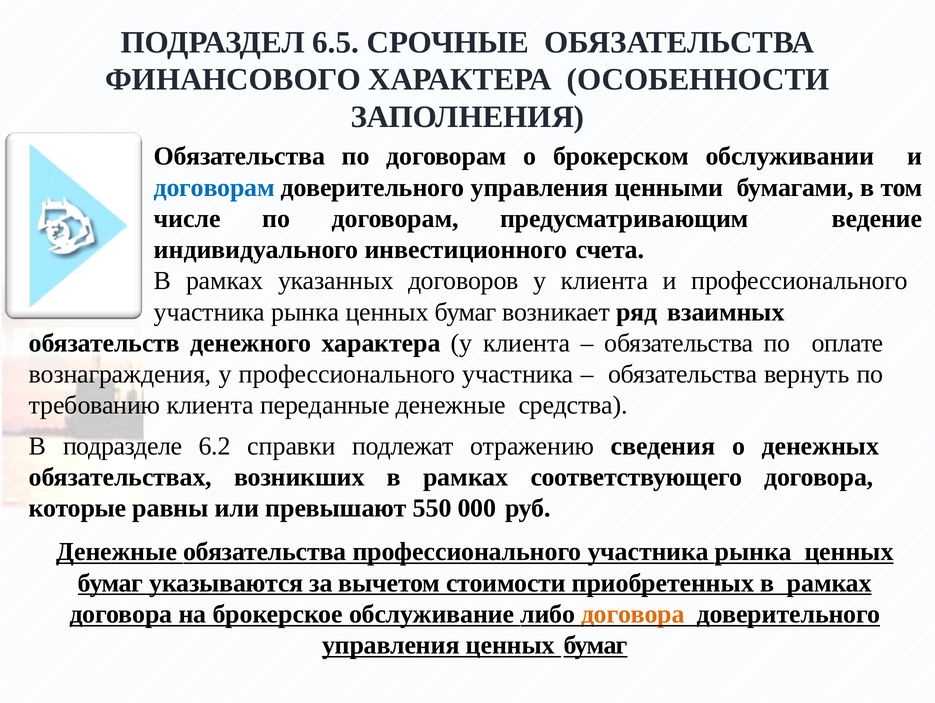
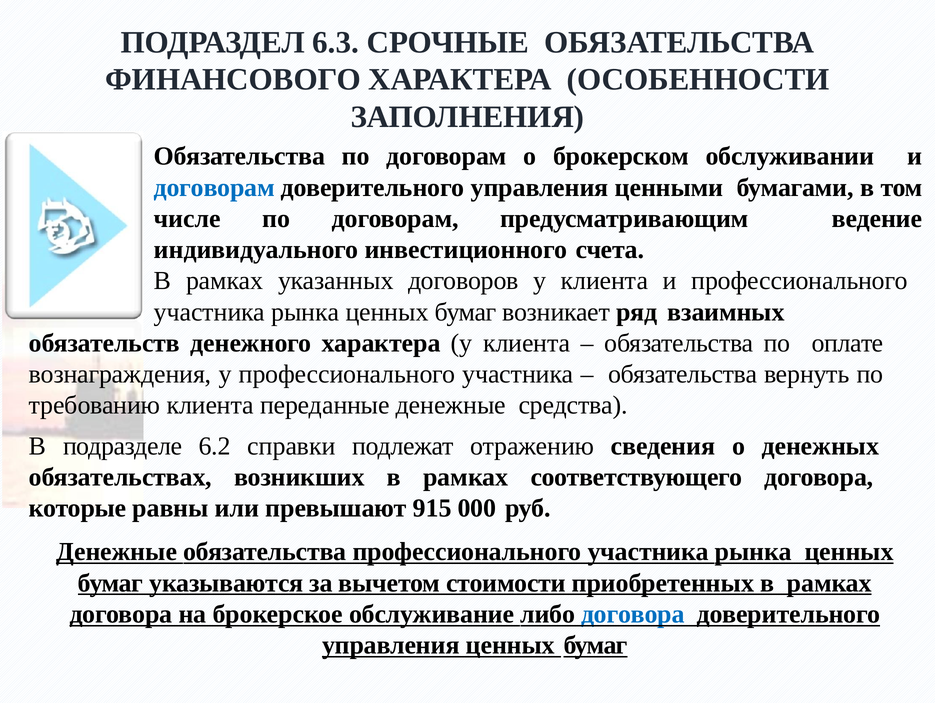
6.5: 6.5 -> 6.3 (336, 42)
550: 550 -> 915 (432, 508)
договора colour: orange -> blue (633, 614)
